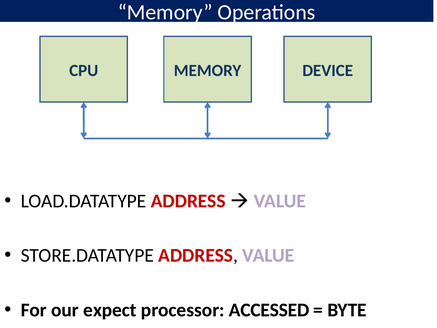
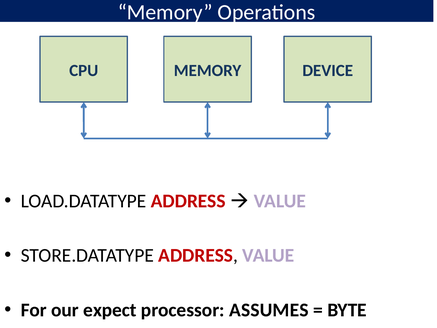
ACCESSED: ACCESSED -> ASSUMES (269, 310)
